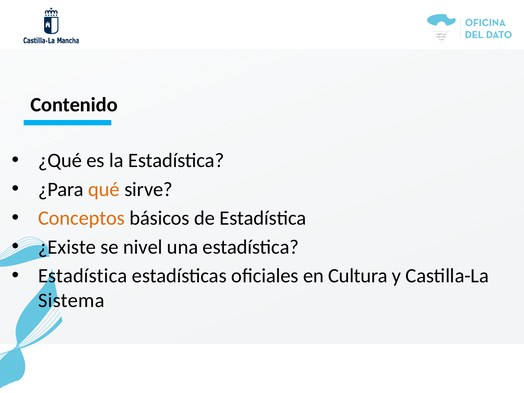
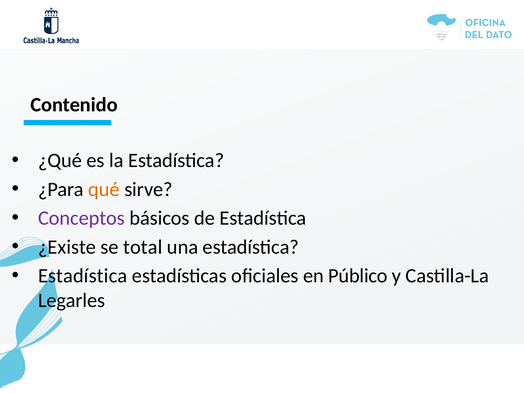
Conceptos colour: orange -> purple (81, 218)
nivel: nivel -> total (143, 247)
Cultura: Cultura -> Público (358, 276)
Sistema: Sistema -> Legarles (72, 300)
